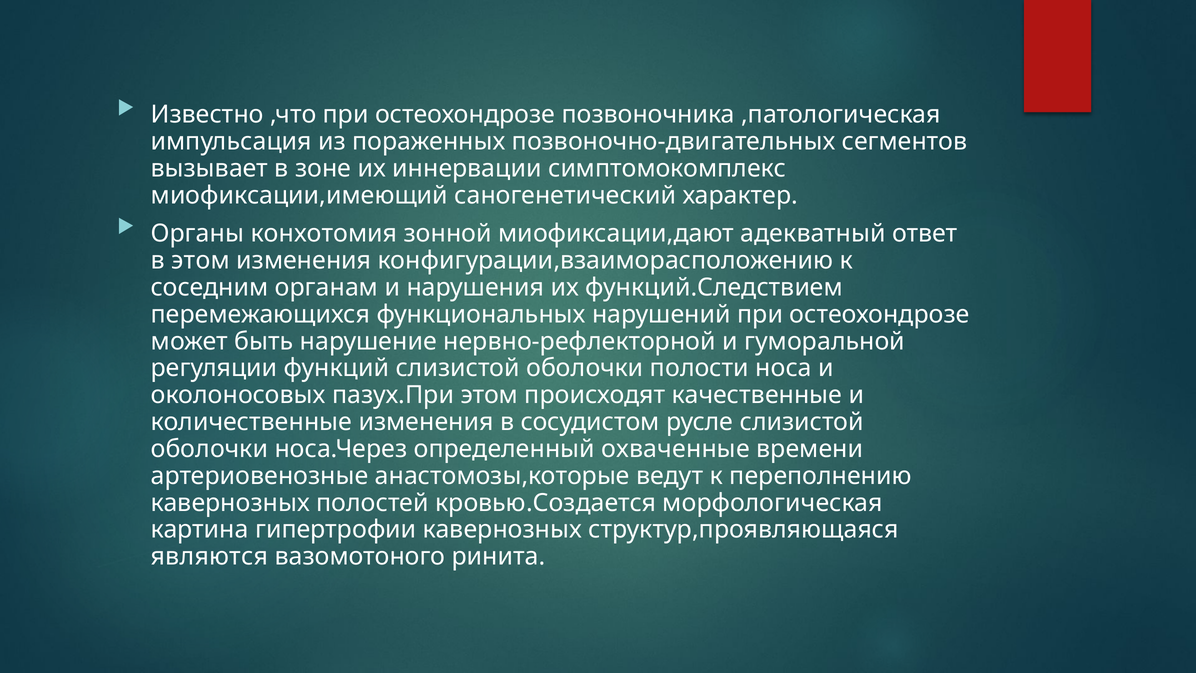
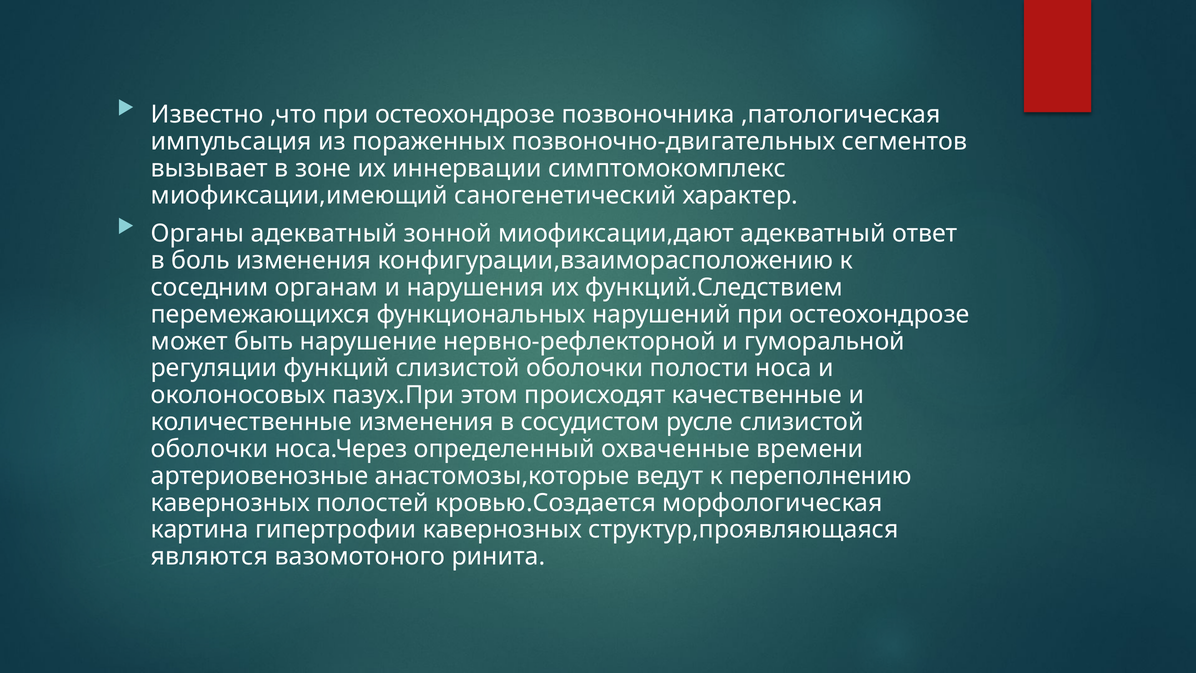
Органы конхотомия: конхотомия -> адекватный (324, 234)
в этом: этом -> боль (201, 260)
